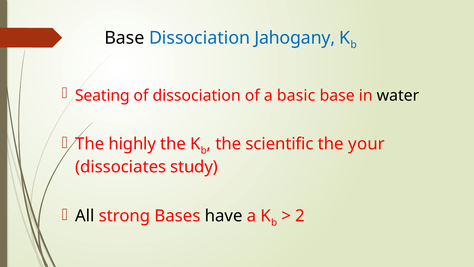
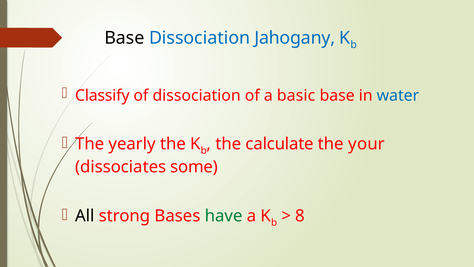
Seating: Seating -> Classify (102, 95)
water colour: black -> blue (398, 95)
highly: highly -> yearly (132, 144)
scientific: scientific -> calculate (280, 144)
study: study -> some (194, 167)
have colour: black -> green (224, 216)
2: 2 -> 8 (300, 216)
